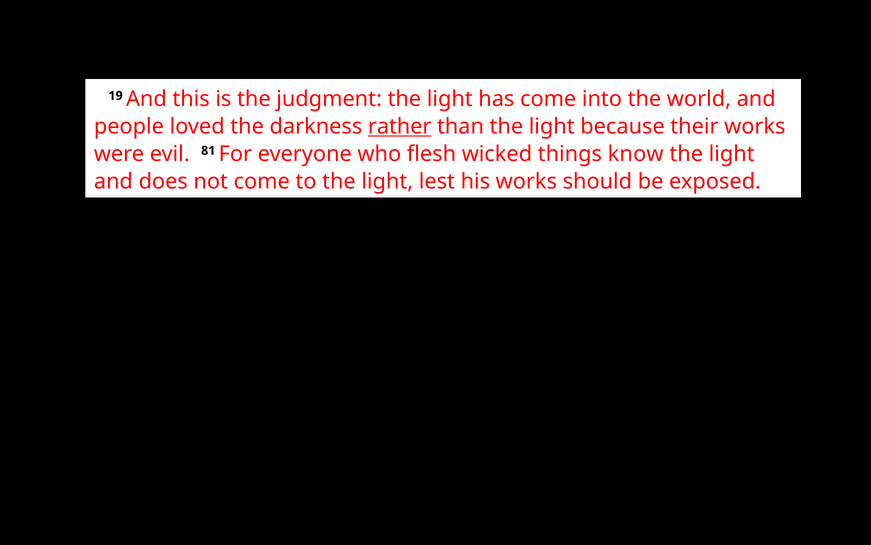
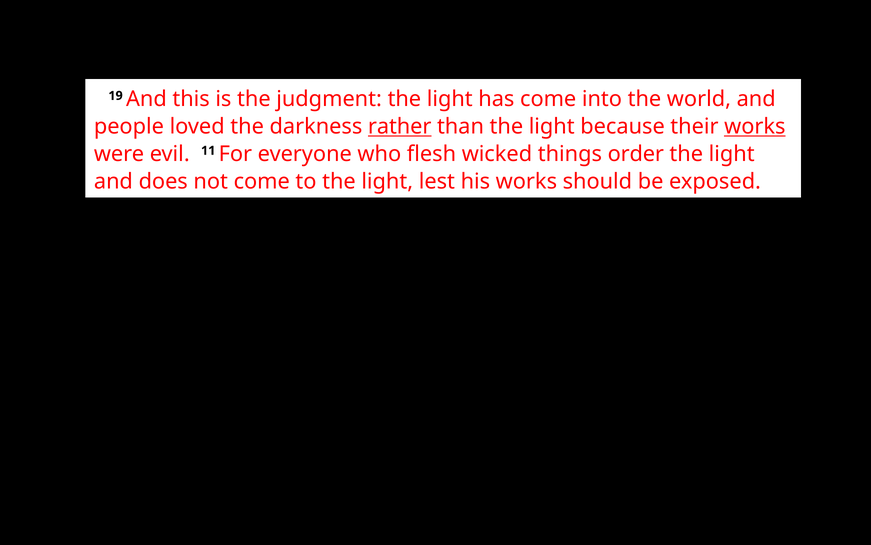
works underline: none -> present (755, 127)
81: 81 -> 11 (208, 150)
know: know -> order (636, 154)
